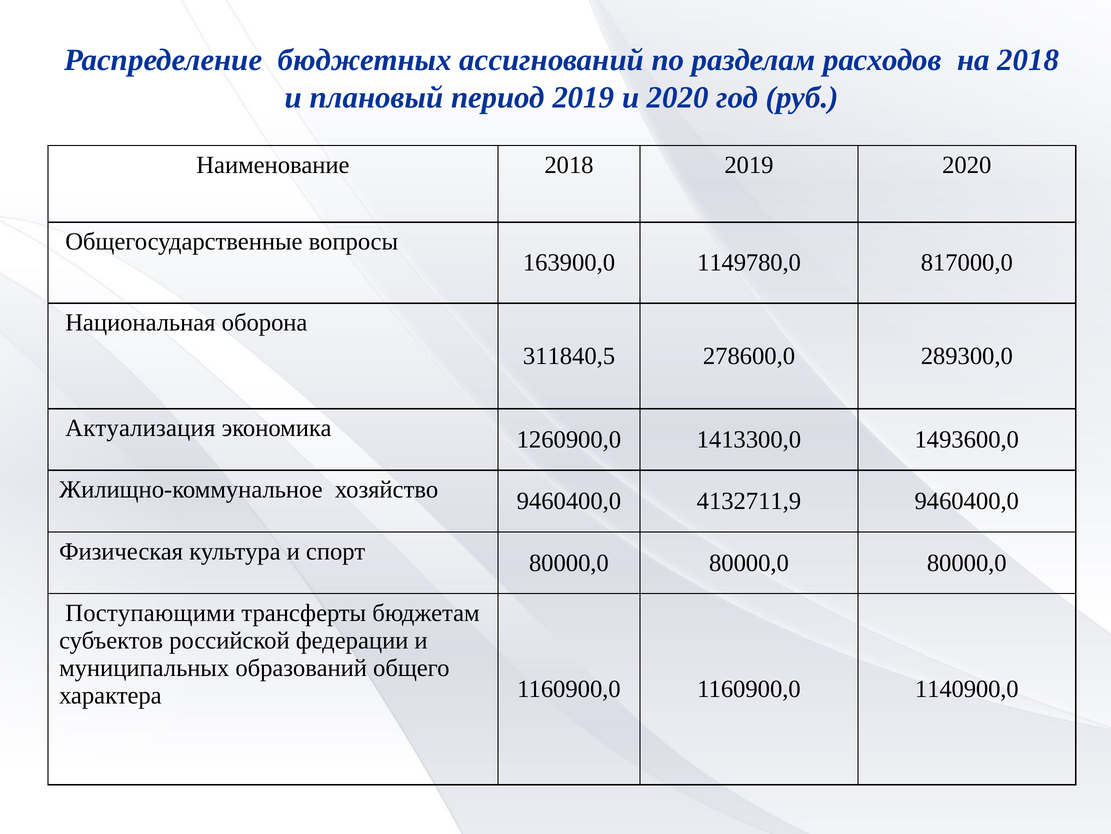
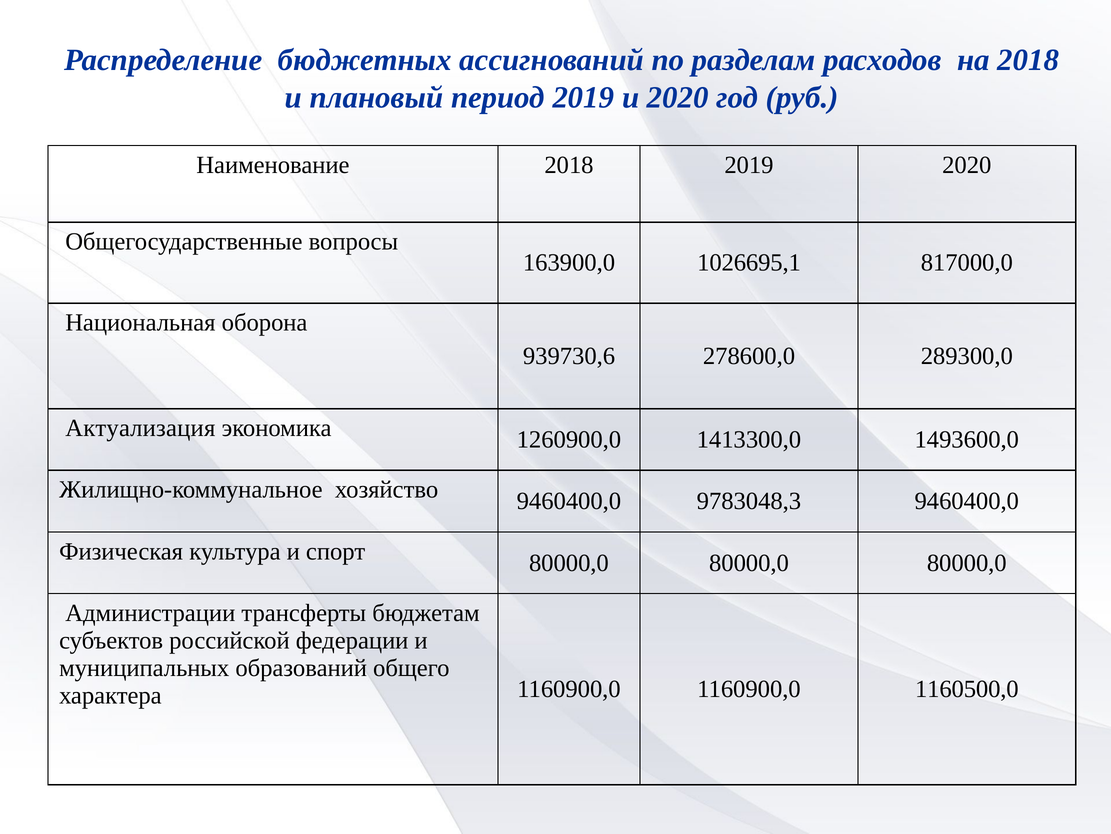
1149780,0: 1149780,0 -> 1026695,1 (749, 263)
311840,5: 311840,5 -> 939730,6 (569, 356)
4132711,9: 4132711,9 -> 9783048,3 (749, 501)
Поступающими: Поступающими -> Администрации (150, 612)
1140900,0: 1140900,0 -> 1160500,0 (967, 689)
